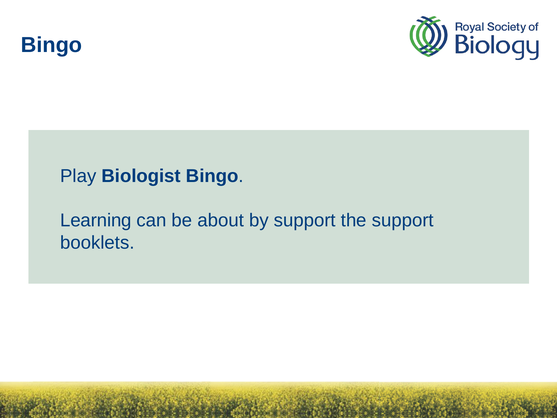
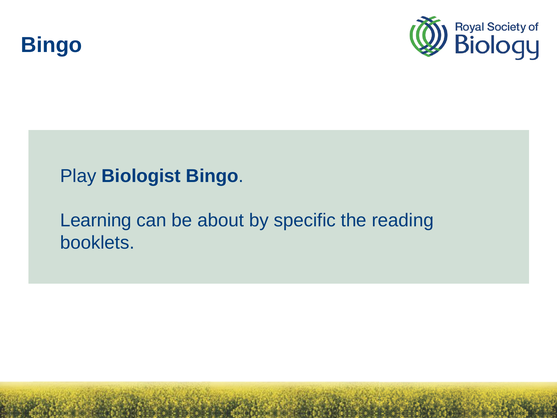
by support: support -> specific (305, 220)
the support: support -> reading (403, 220)
